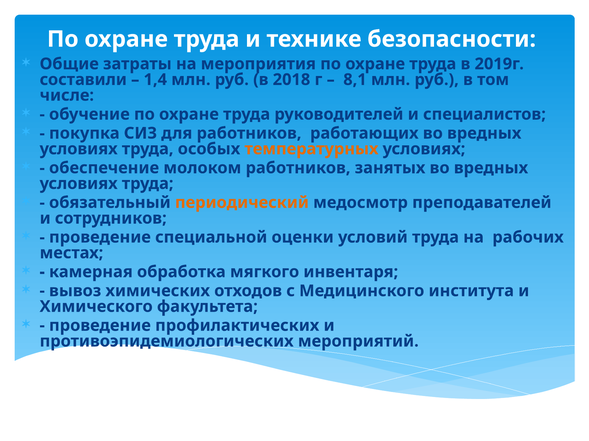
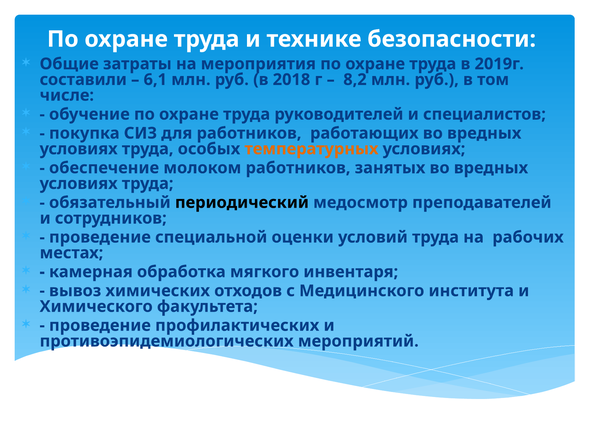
1,4: 1,4 -> 6,1 (155, 80)
8,1: 8,1 -> 8,2 (355, 80)
периодический colour: orange -> black (242, 203)
